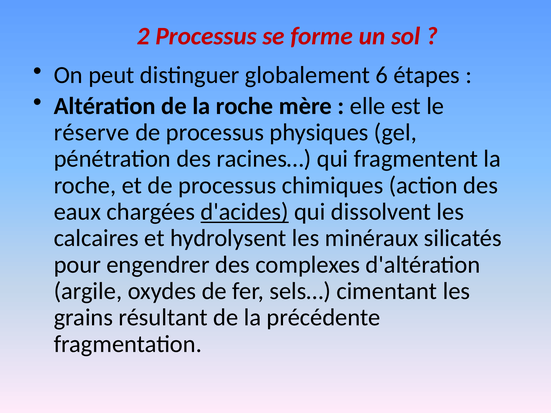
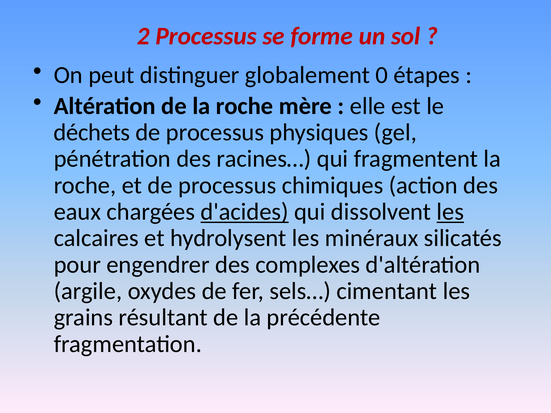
6: 6 -> 0 (382, 75)
réserve: réserve -> déchets (92, 132)
les underline: none -> present (450, 212)
